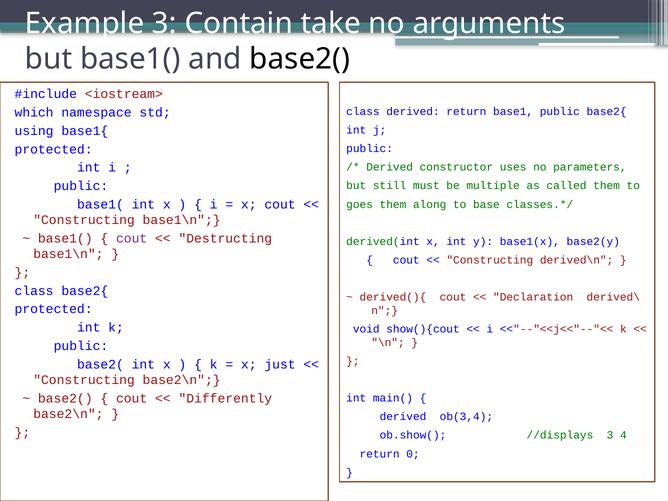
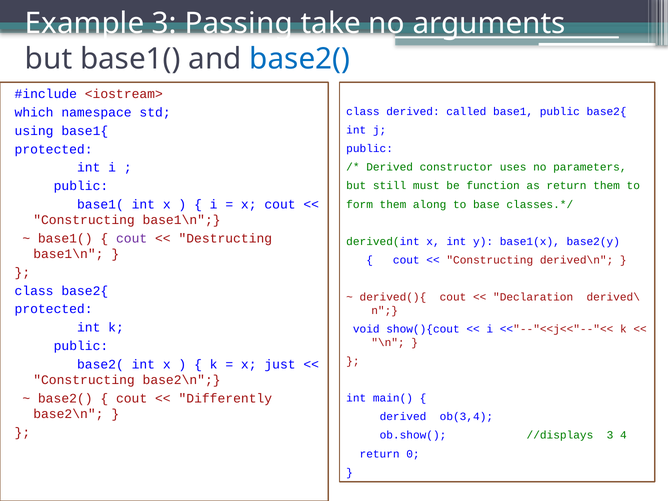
Contain: Contain -> Passing (239, 23)
base2( colour: black -> blue (300, 59)
derived return: return -> called (466, 111)
multiple: multiple -> function (493, 186)
as called: called -> return (567, 186)
goes: goes -> form (360, 204)
